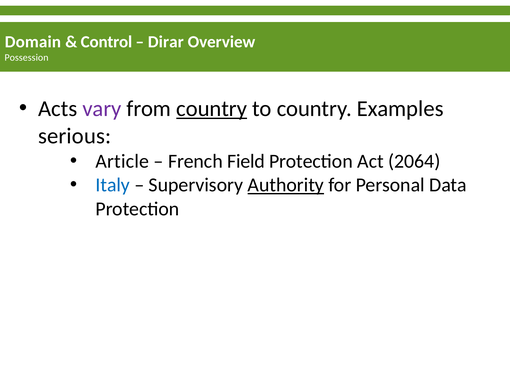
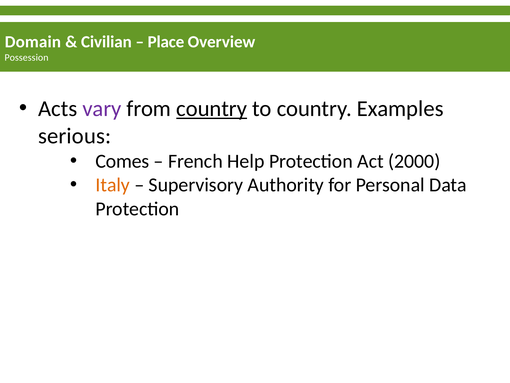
Control: Control -> Civilian (106, 42)
Dirar: Dirar -> Place (166, 42)
Article: Article -> Comes (122, 161)
Field: Field -> Help (246, 161)
2064: 2064 -> 2000 (414, 161)
Italy colour: blue -> orange (113, 185)
Authority underline: present -> none (286, 185)
